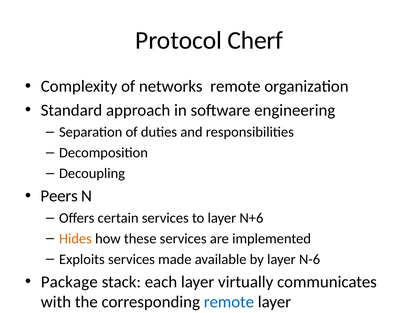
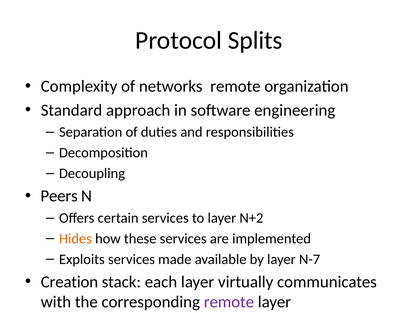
Cherf: Cherf -> Splits (255, 40)
N+6: N+6 -> N+2 (251, 218)
N-6: N-6 -> N-7 (310, 260)
Package: Package -> Creation (69, 282)
remote colour: blue -> purple (229, 303)
